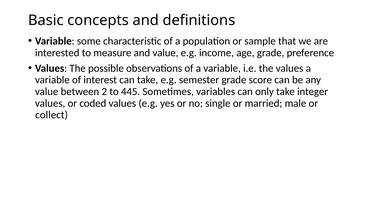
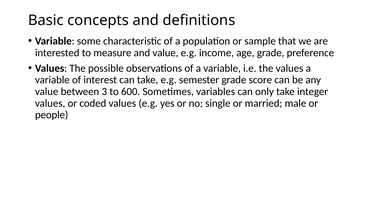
2: 2 -> 3 (104, 91)
445: 445 -> 600 (131, 91)
collect: collect -> people (52, 115)
